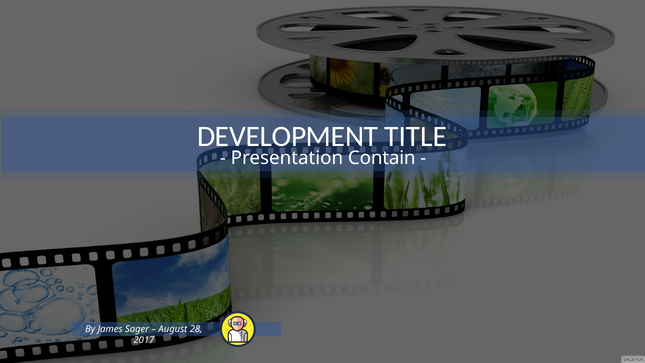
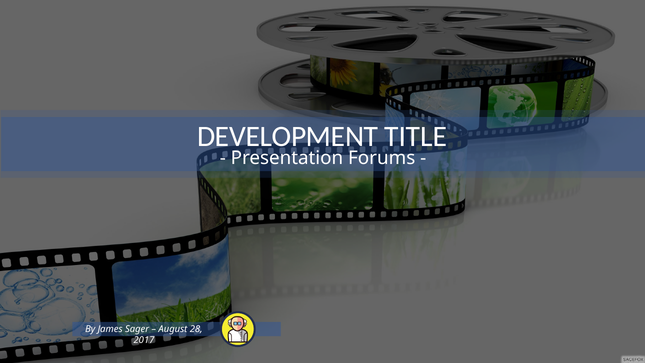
Contain: Contain -> Forums (382, 158)
